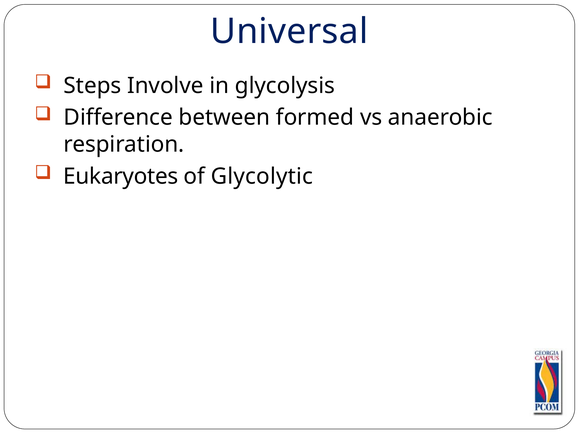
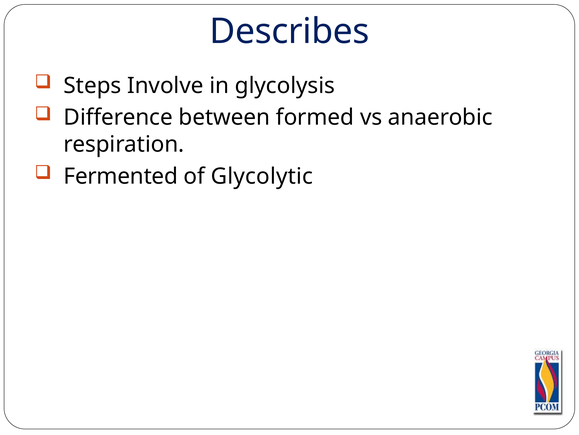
Universal: Universal -> Describes (290, 31)
Eukaryotes: Eukaryotes -> Fermented (121, 176)
